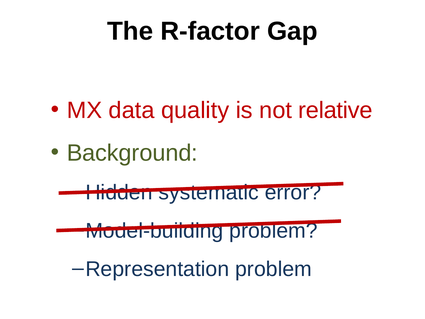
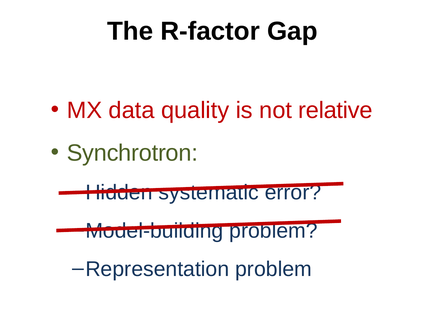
Background: Background -> Synchrotron (132, 153)
